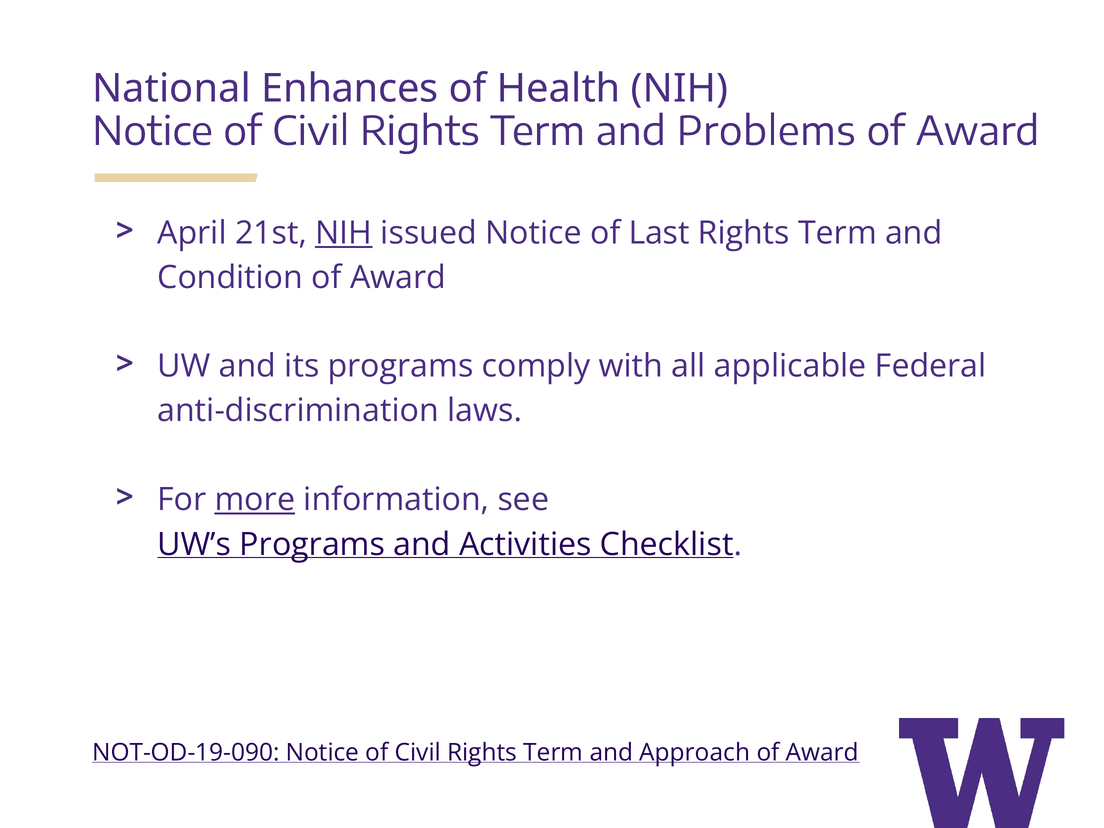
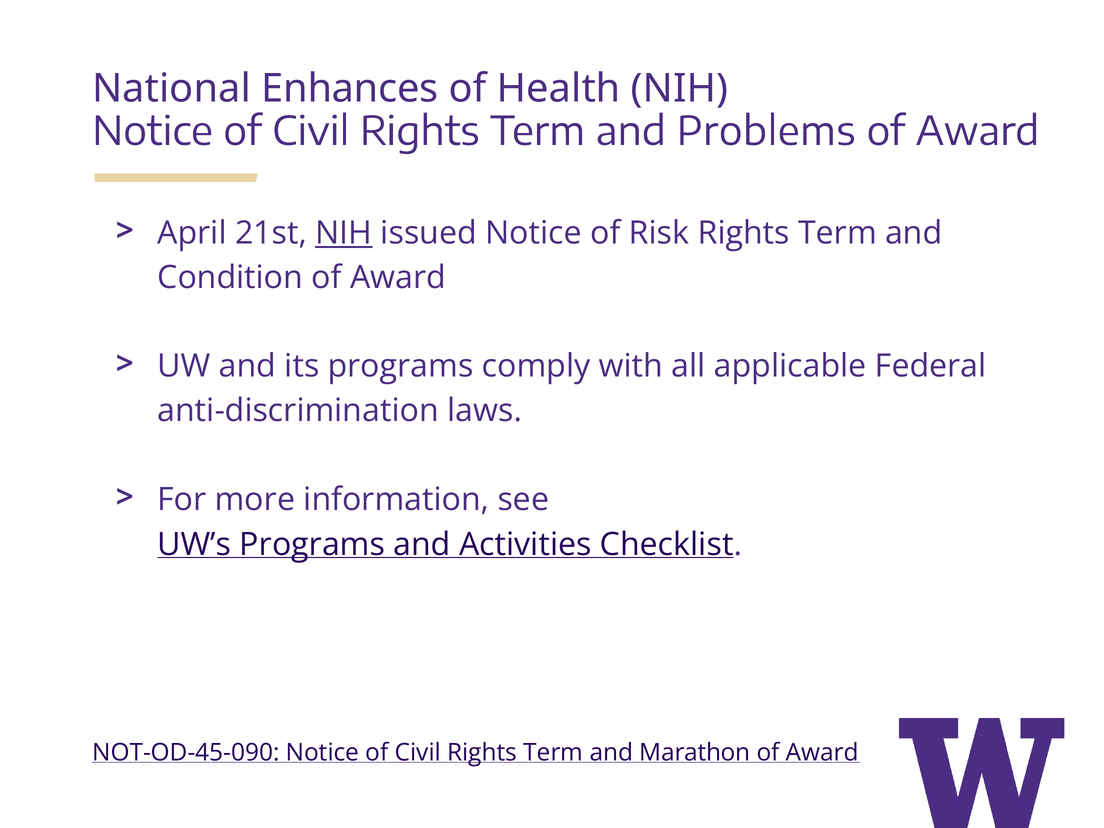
Last: Last -> Risk (659, 233)
more underline: present -> none (255, 500)
NOT-OD-19-090: NOT-OD-19-090 -> NOT-OD-45-090 (186, 752)
Approach: Approach -> Marathon (695, 752)
